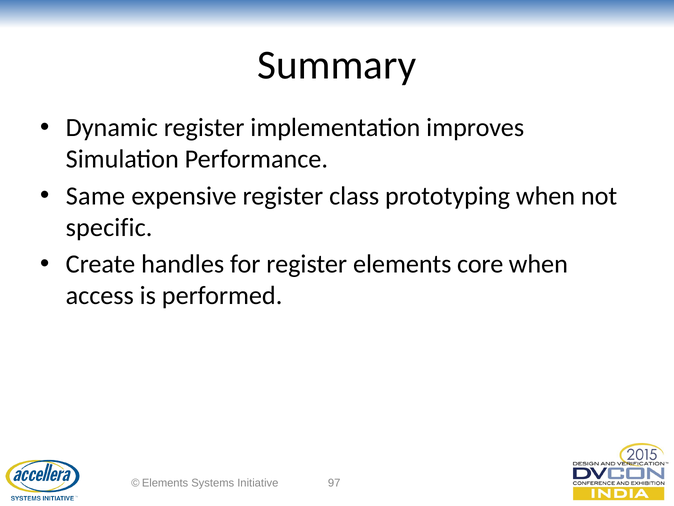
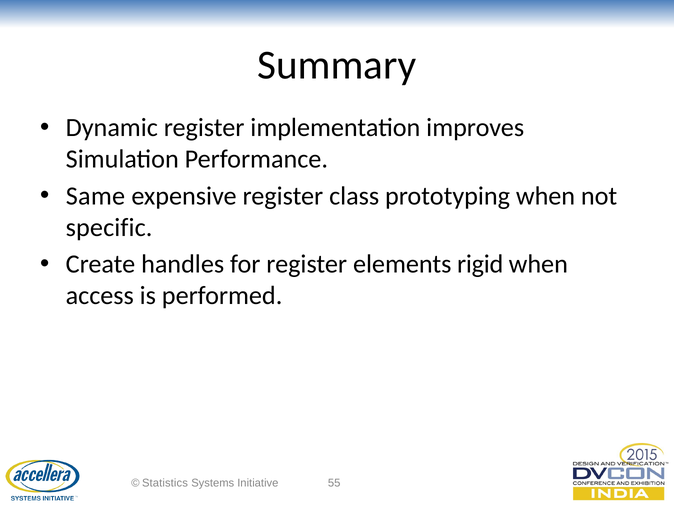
core: core -> rigid (480, 264)
Elements: Elements -> Statistics (165, 483)
97: 97 -> 55 (334, 483)
